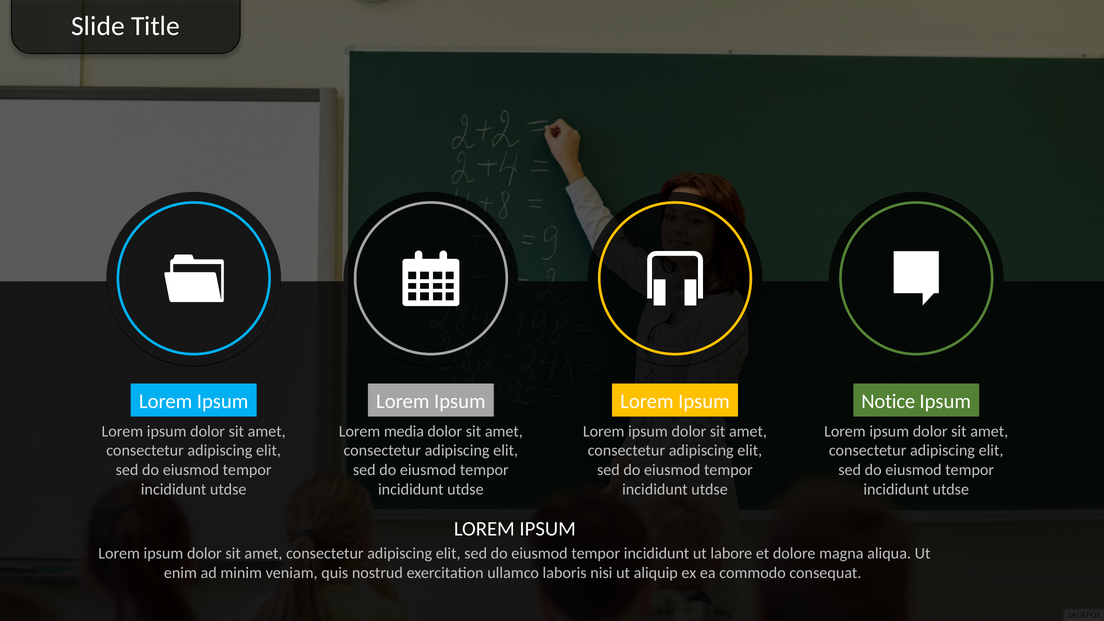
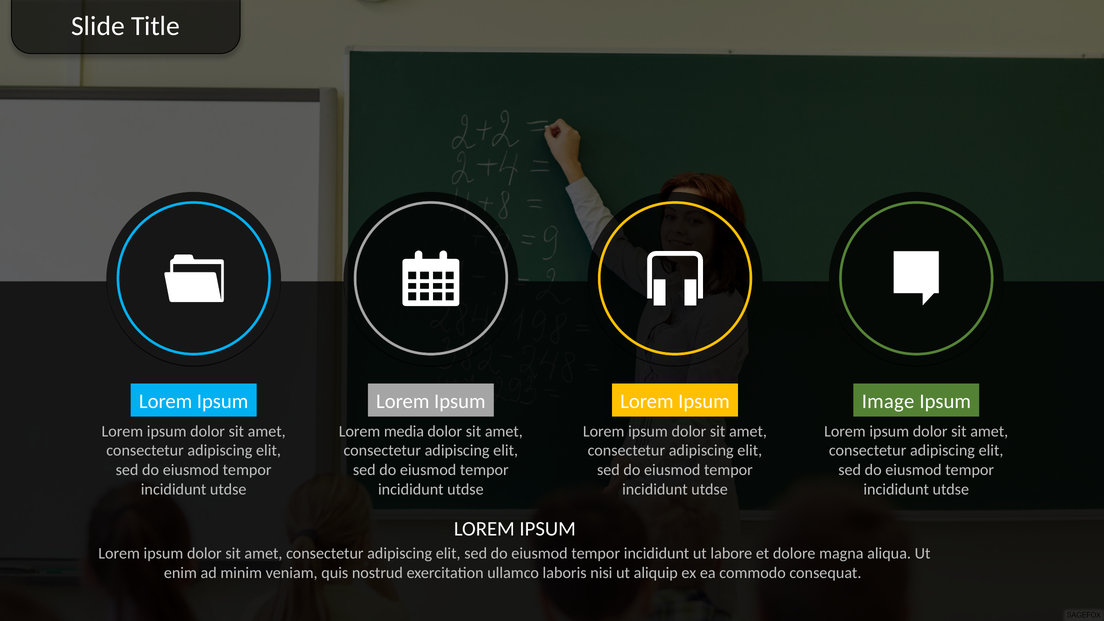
Notice: Notice -> Image (888, 402)
